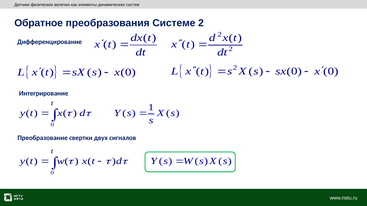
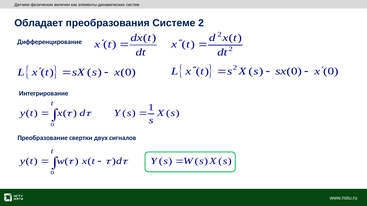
Обратное: Обратное -> Обладает (39, 23)
